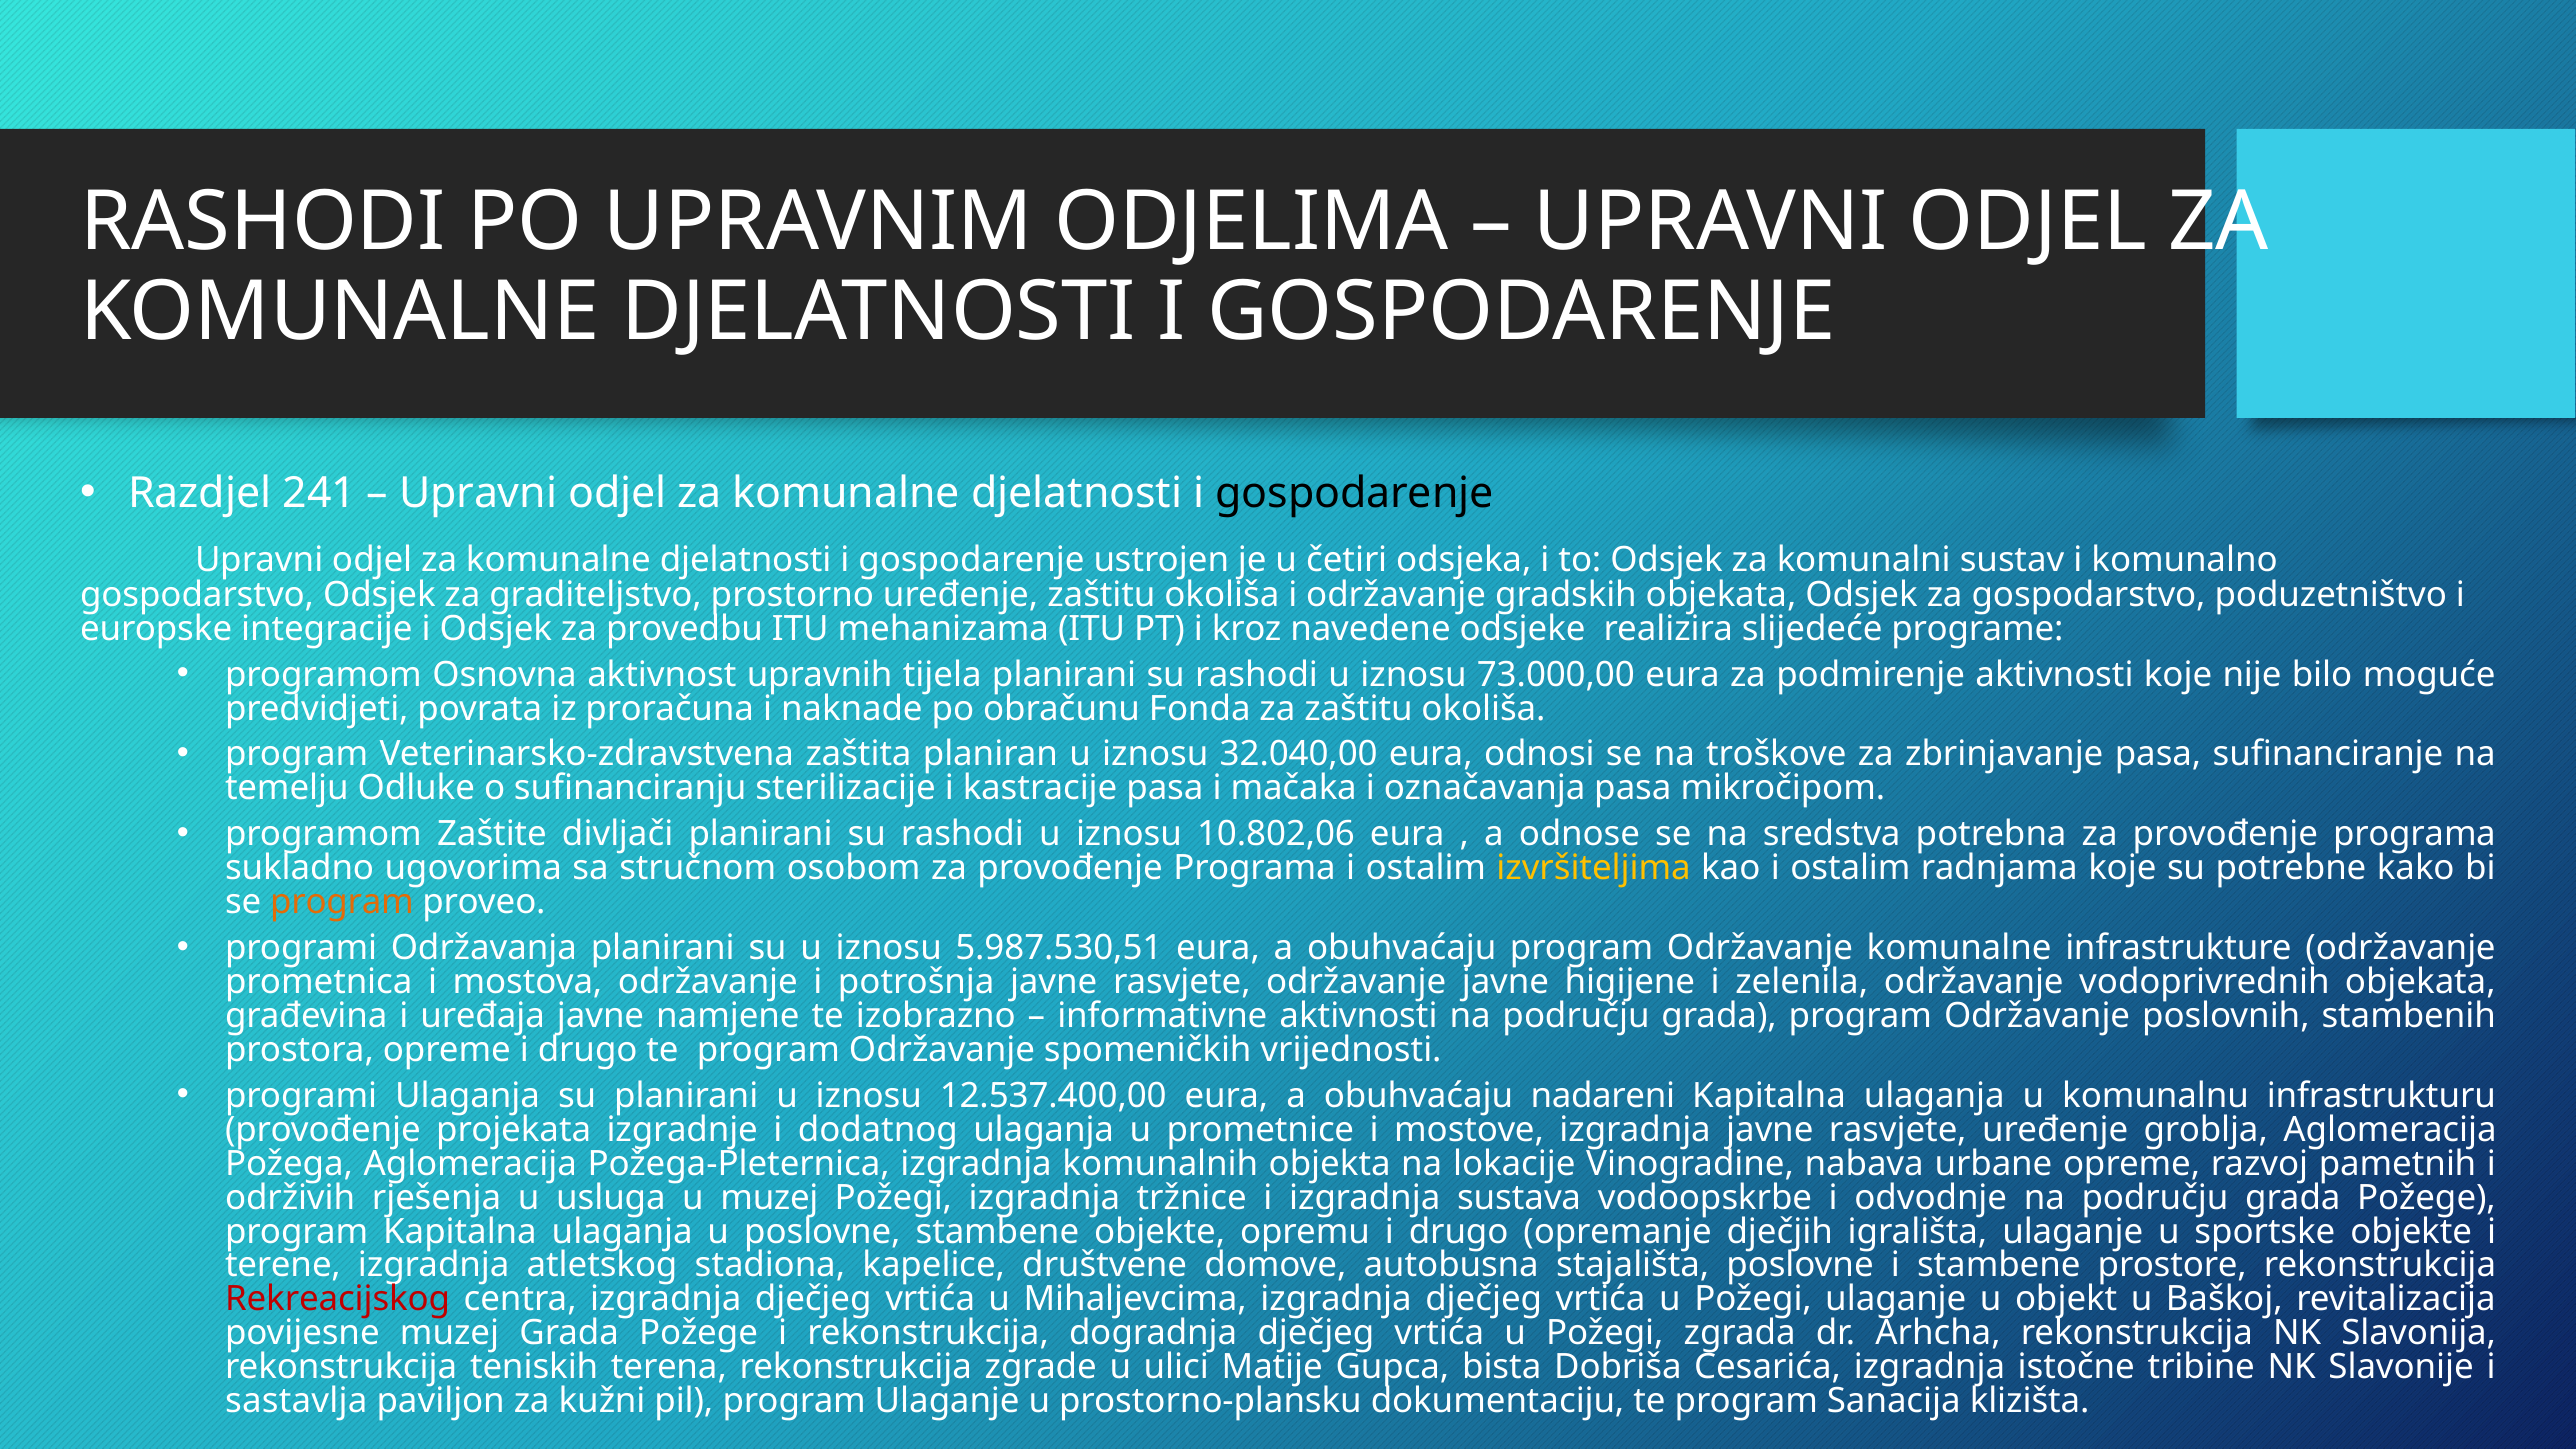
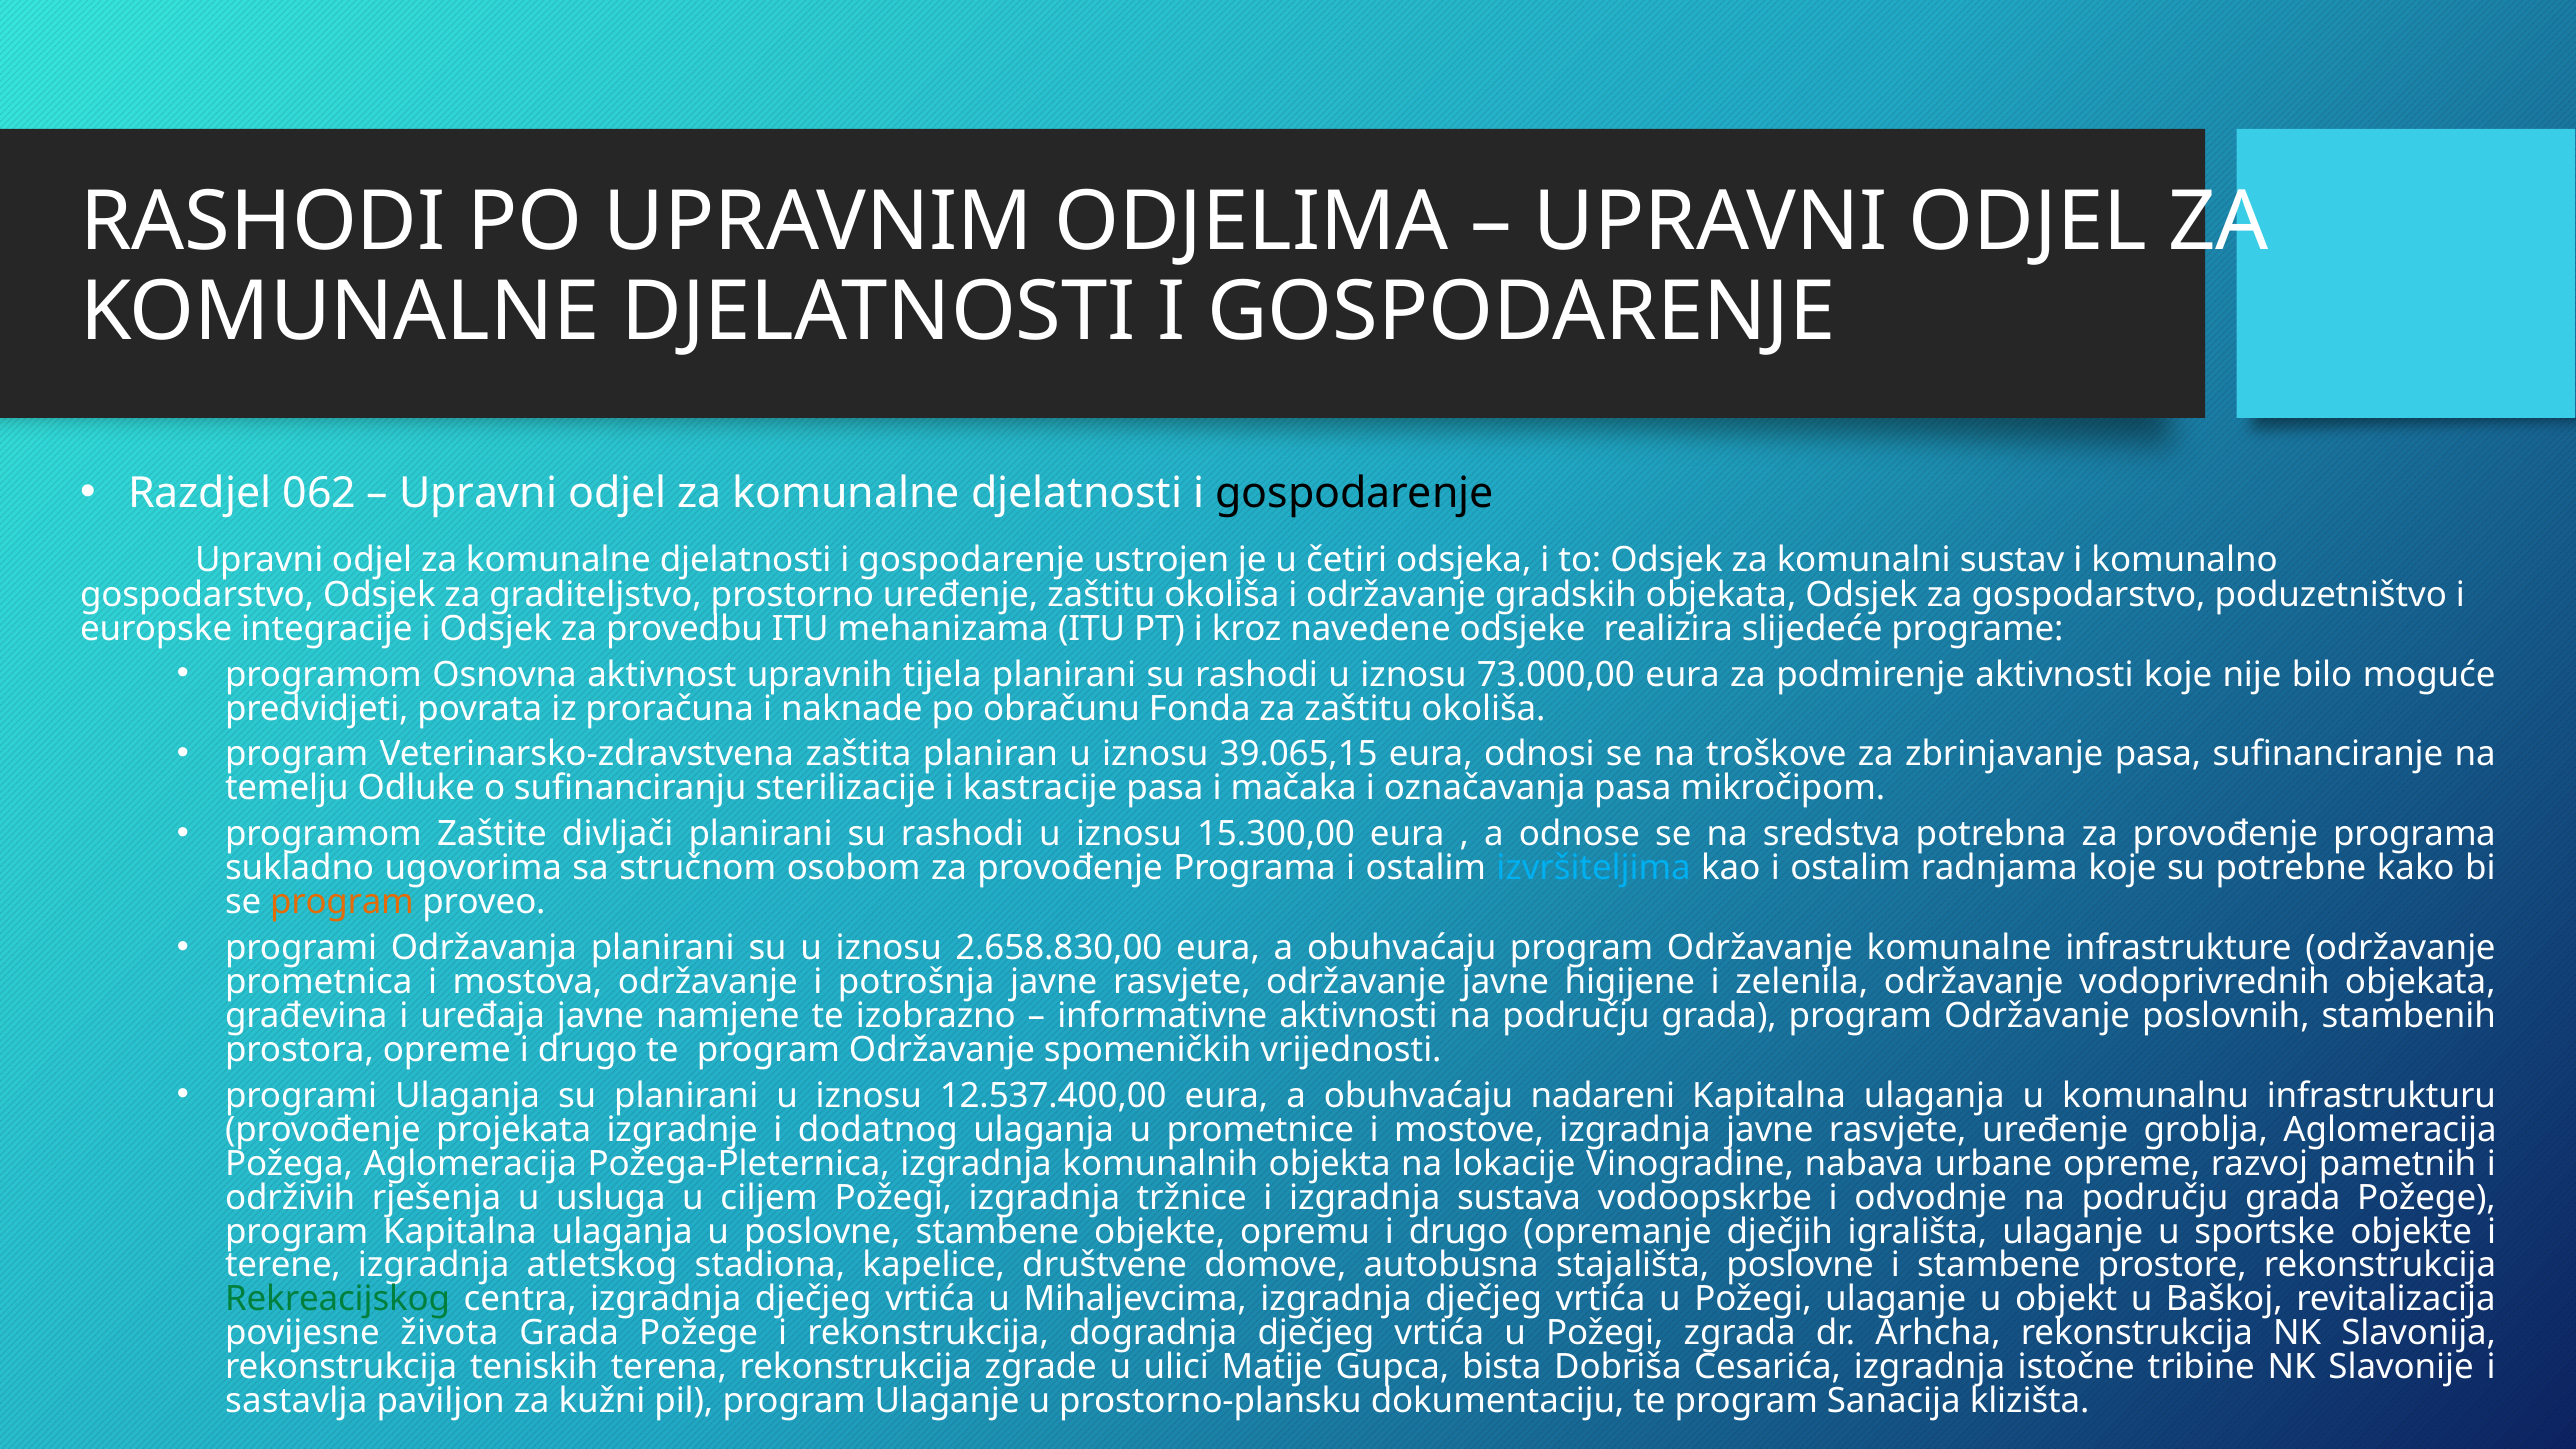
241: 241 -> 062 (319, 493)
32.040,00: 32.040,00 -> 39.065,15 (1299, 754)
10.802,06: 10.802,06 -> 15.300,00 (1276, 834)
izvršiteljima colour: yellow -> light blue (1594, 868)
5.987.530,51: 5.987.530,51 -> 2.658.830,00 (1059, 948)
u muzej: muzej -> ciljem (769, 1198)
Rekreacijskog colour: red -> green (338, 1299)
povijesne muzej: muzej -> života (449, 1333)
